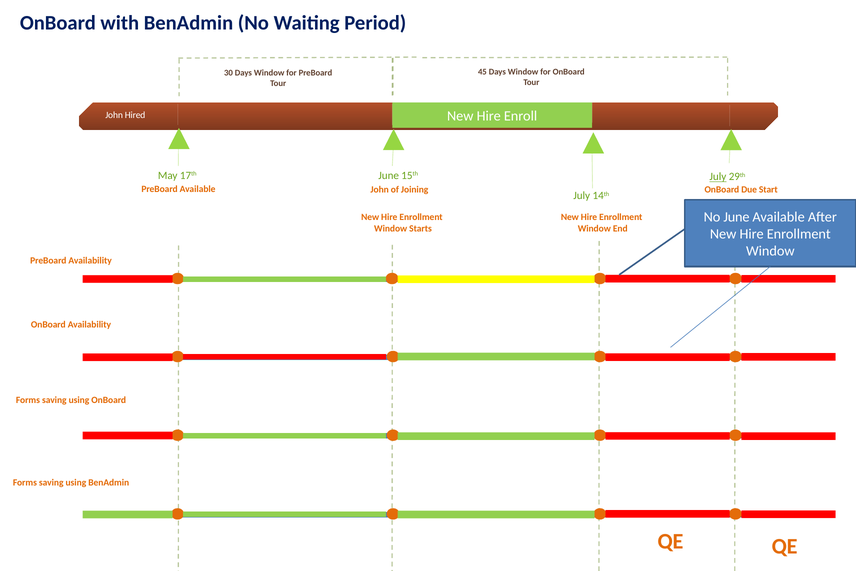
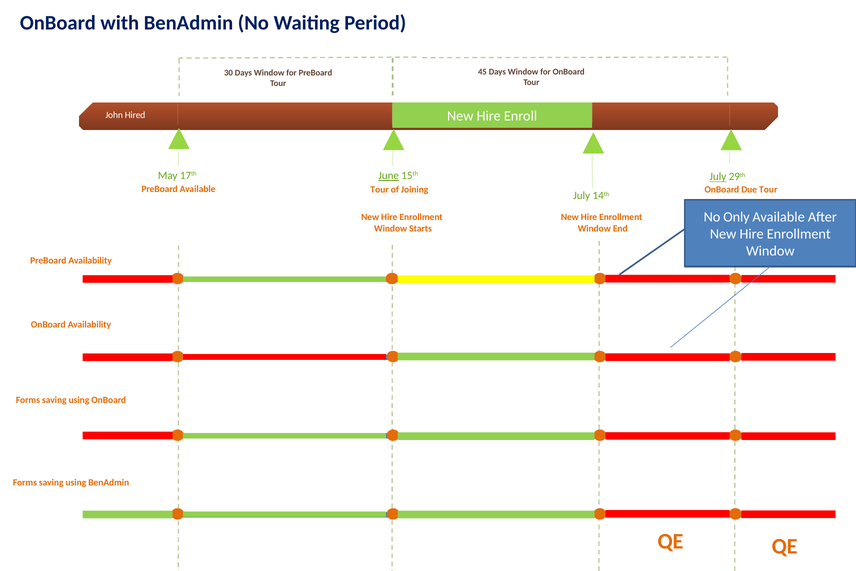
June underline: none -> present (389, 176)
John: John -> Tour (380, 189)
Due Start: Start -> Tour (768, 189)
No June: June -> Only (736, 217)
